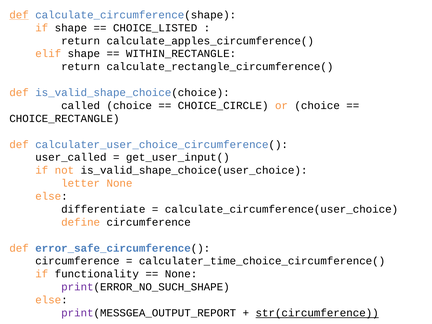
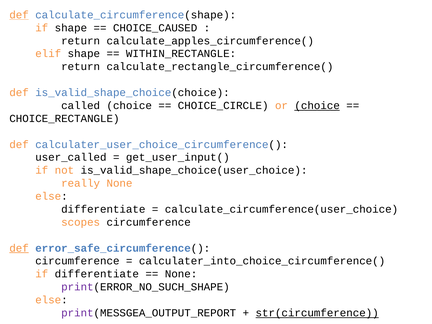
CHOICE_LISTED: CHOICE_LISTED -> CHOICE_CAUSED (155, 28)
choice underline: none -> present (317, 106)
letter: letter -> really (81, 183)
define: define -> scopes (81, 222)
def underline: none -> present (19, 248)
calculater_time_choice_circumference(: calculater_time_choice_circumference( -> calculater_into_choice_circumference( (262, 261)
if functionality: functionality -> differentiate (97, 274)
